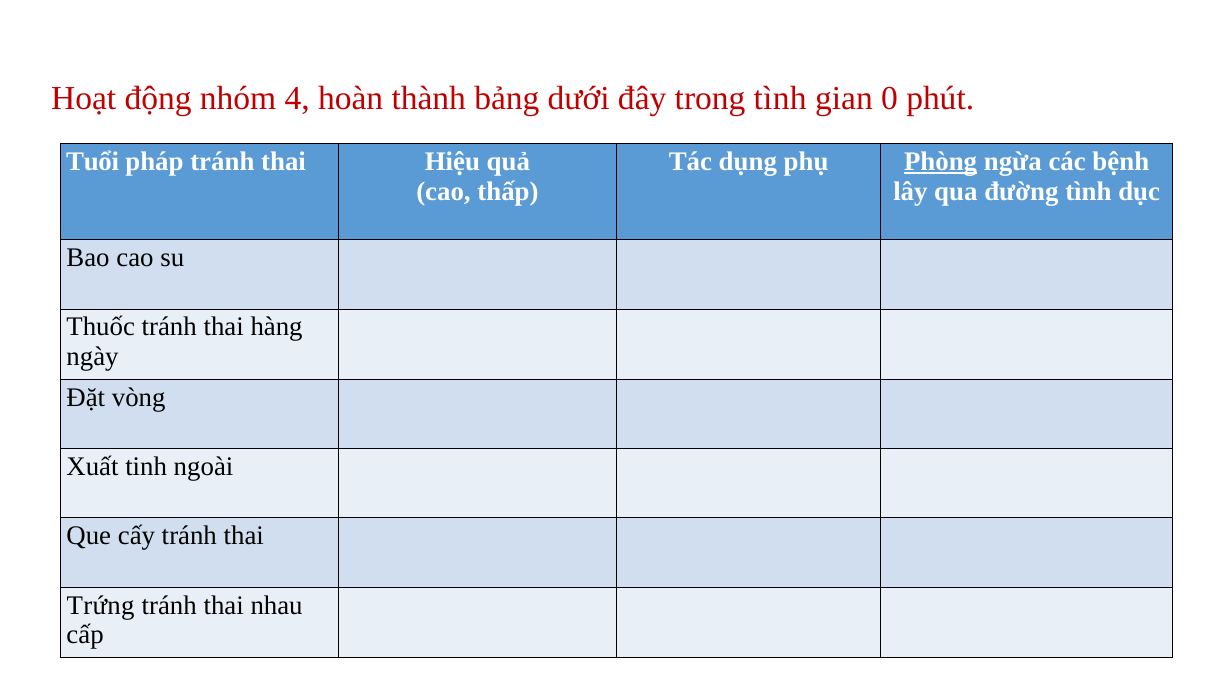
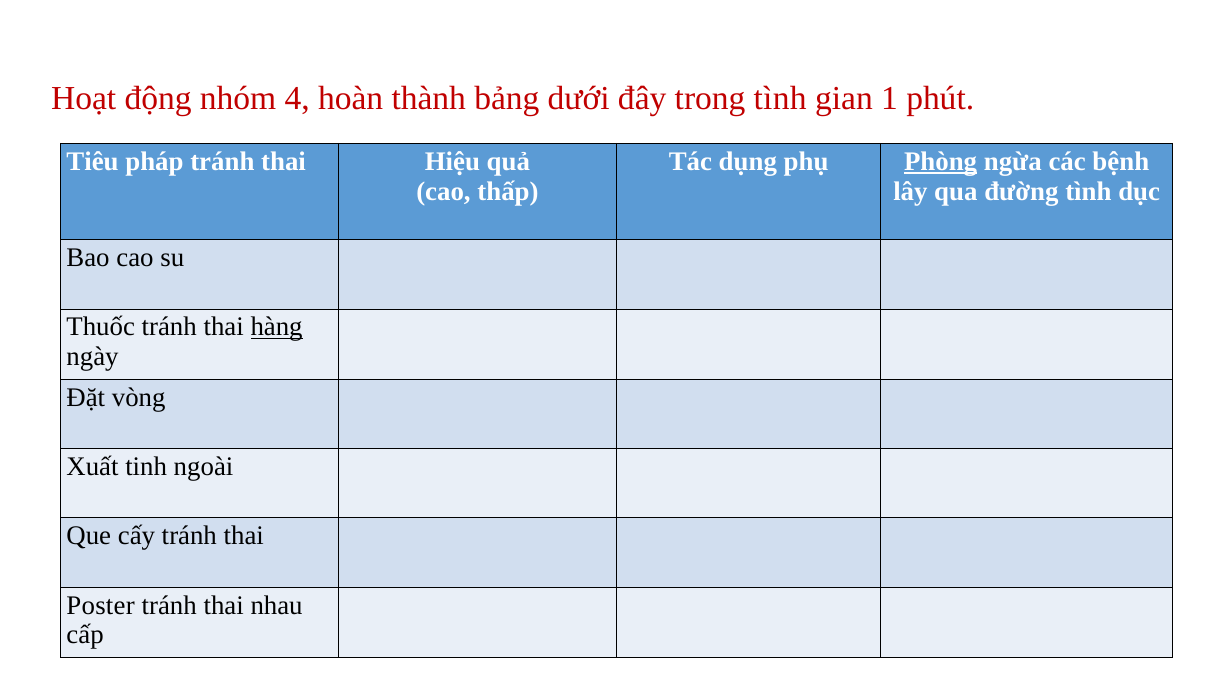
0: 0 -> 1 (890, 98)
Tuổi: Tuổi -> Tiêu (93, 162)
hàng underline: none -> present (277, 327)
Trứng: Trứng -> Poster (101, 606)
